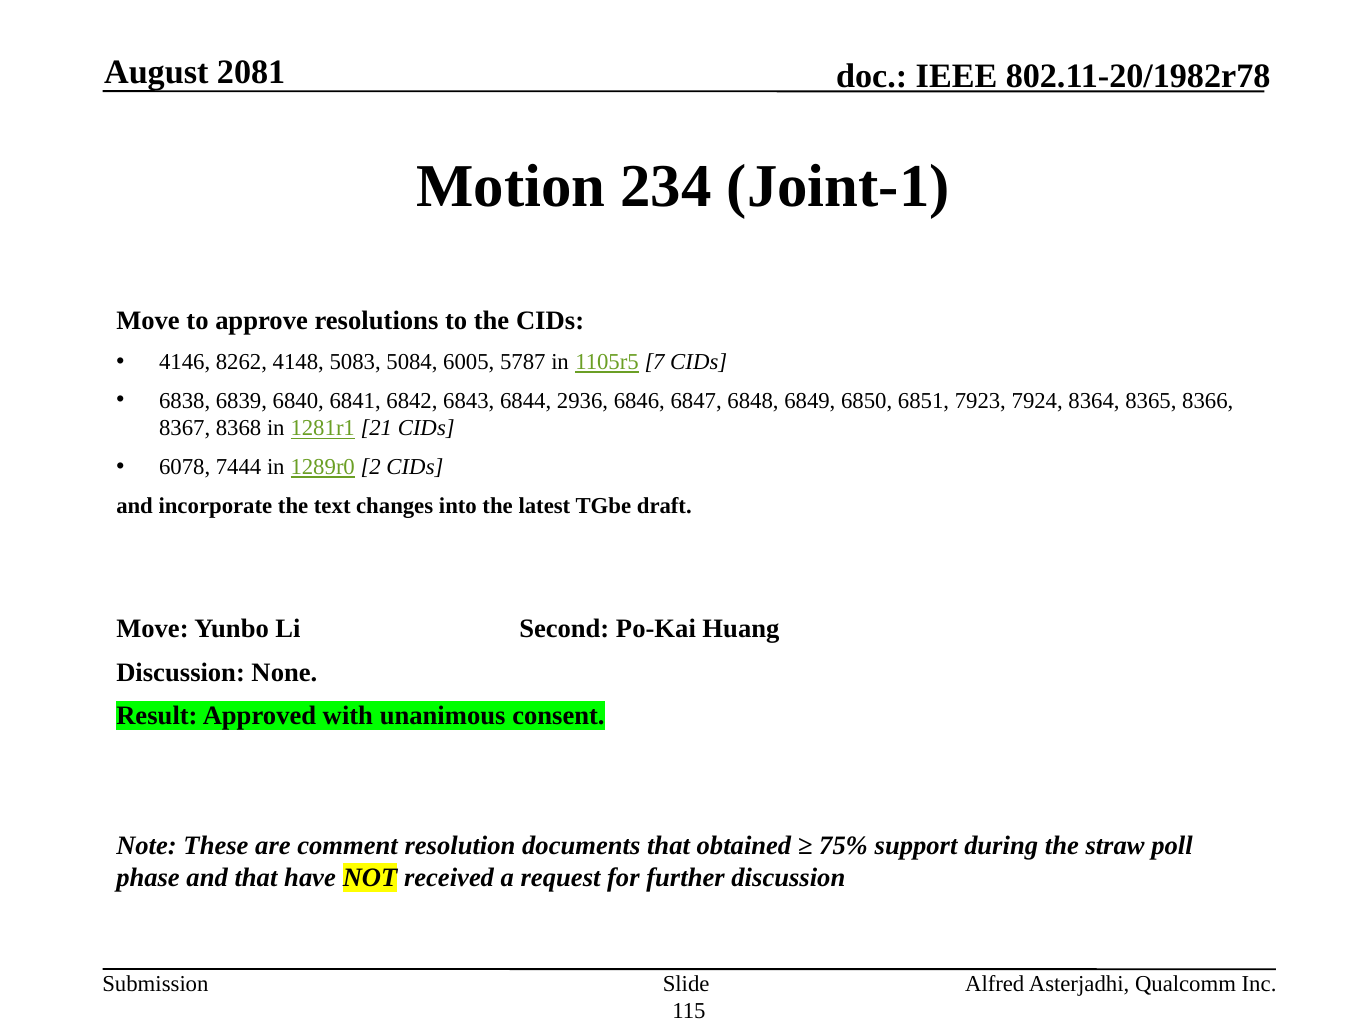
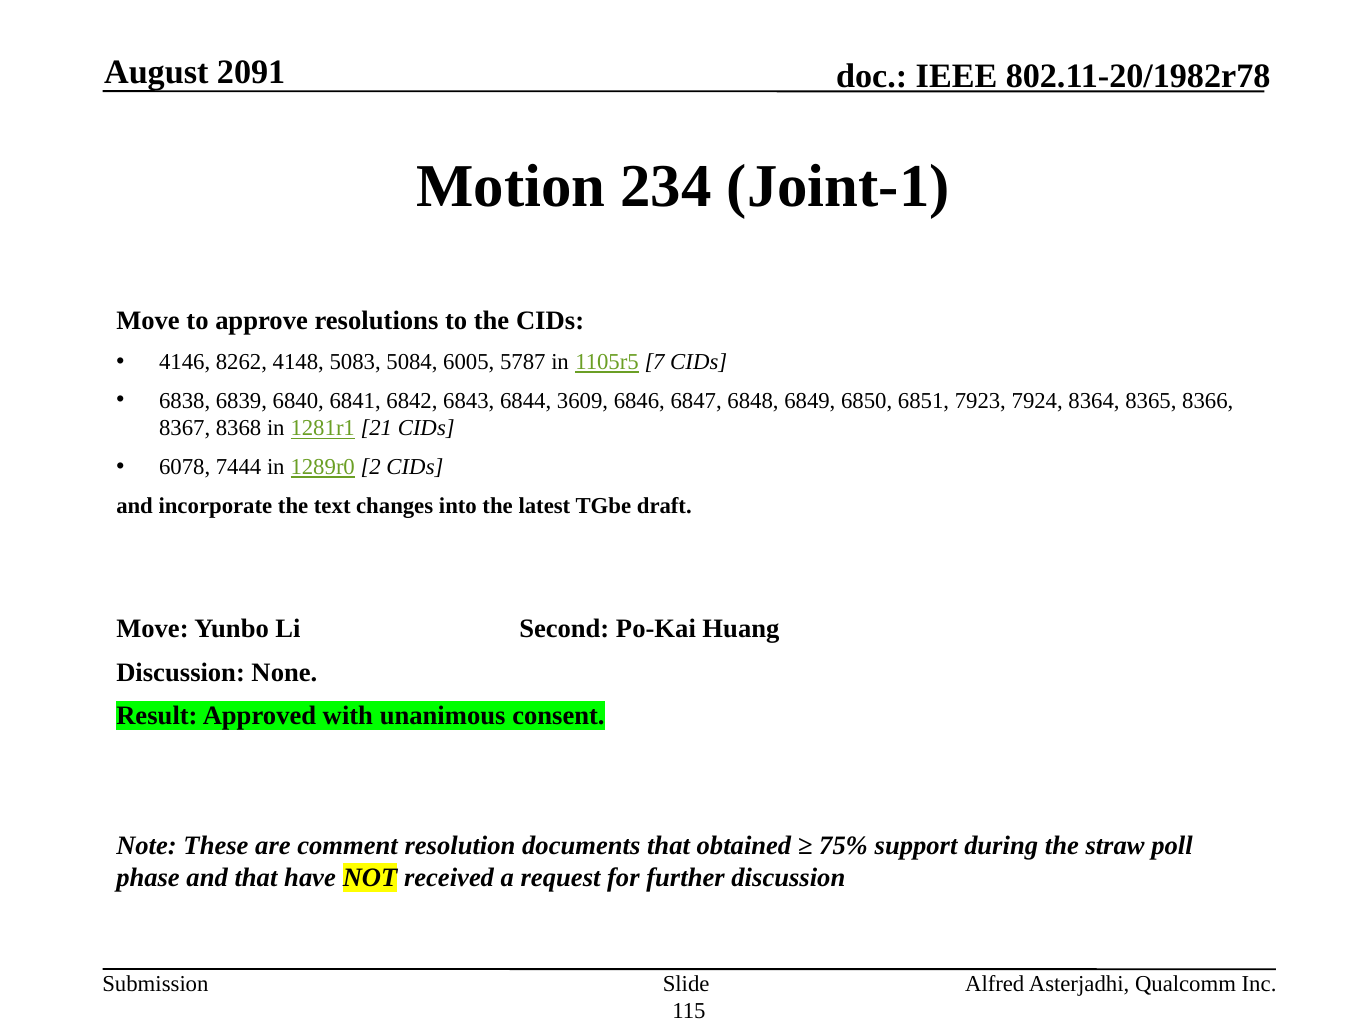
2081: 2081 -> 2091 (251, 72)
2936: 2936 -> 3609 (582, 400)
